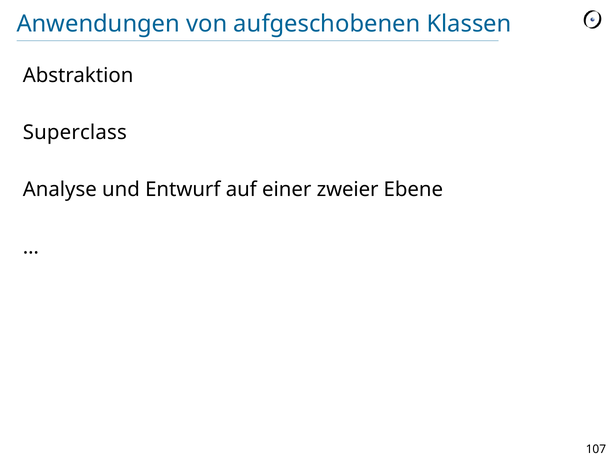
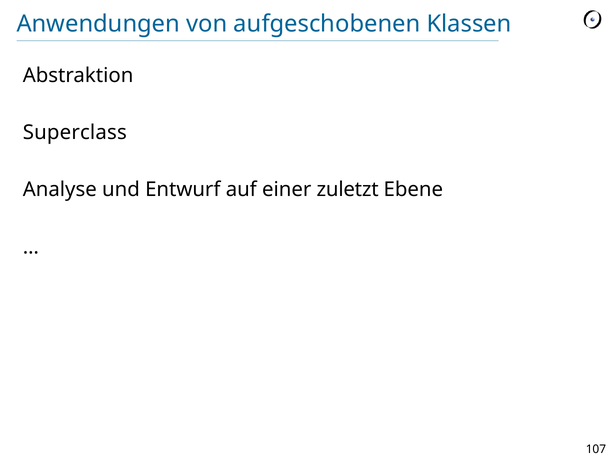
zweier: zweier -> zuletzt (348, 190)
